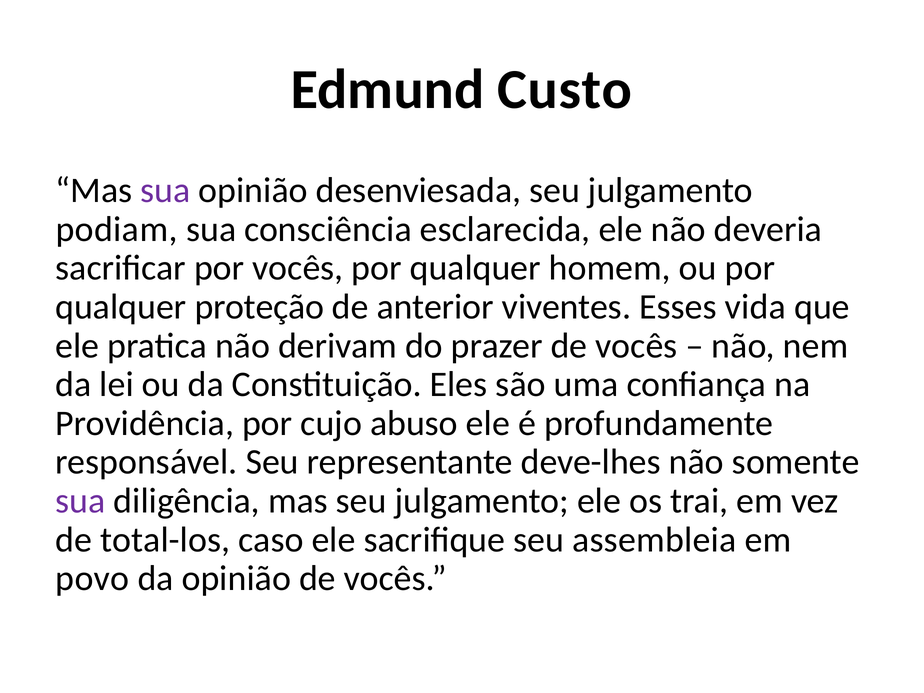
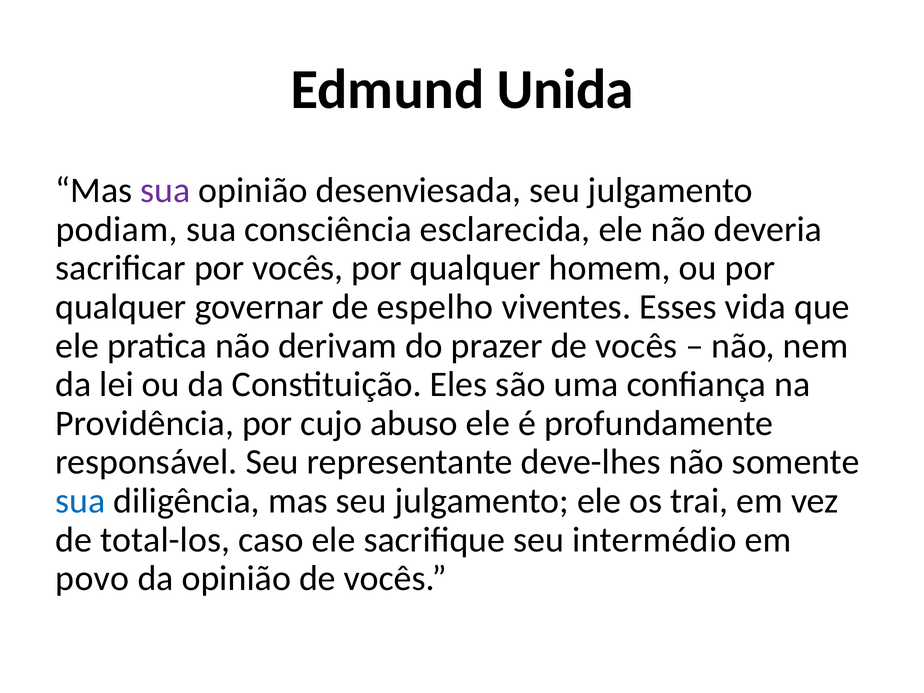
Custo: Custo -> Unida (565, 89)
proteção: proteção -> governar (259, 307)
anterior: anterior -> espelho (435, 307)
sua colour: purple -> blue (80, 501)
assembleia: assembleia -> intermédio (654, 540)
